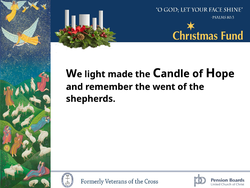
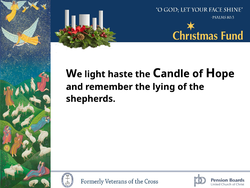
made: made -> haste (120, 74)
went: went -> lying (164, 87)
